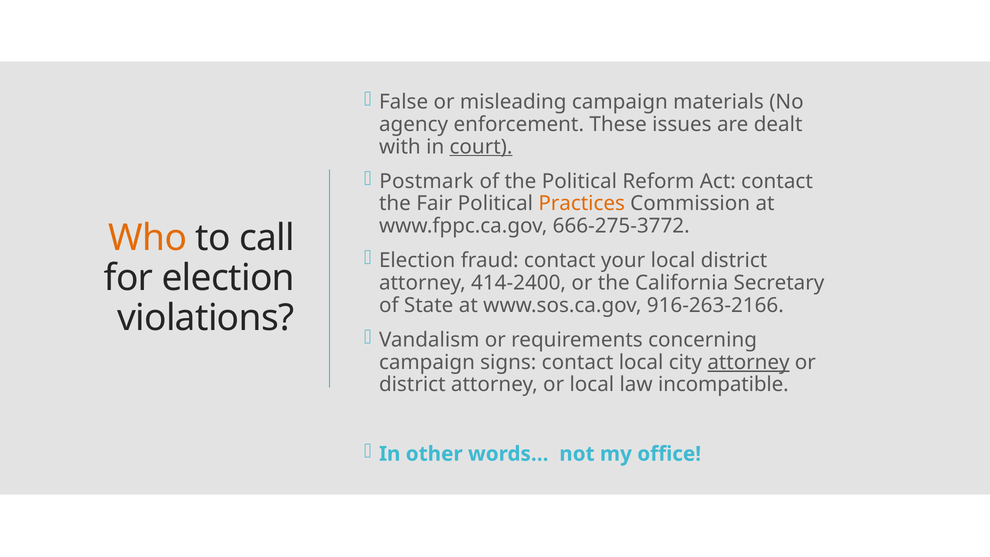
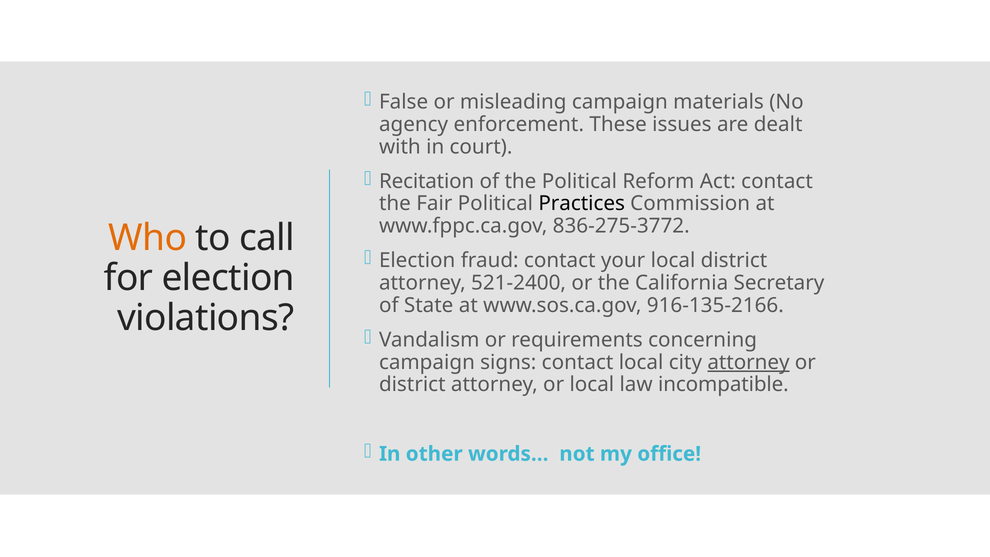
court underline: present -> none (481, 147)
Postmark: Postmark -> Recitation (427, 181)
Practices colour: orange -> black (582, 204)
666-275-3772: 666-275-3772 -> 836-275-3772 (621, 226)
414-2400: 414-2400 -> 521-2400 (519, 283)
916-263-2166: 916-263-2166 -> 916-135-2166 (715, 305)
